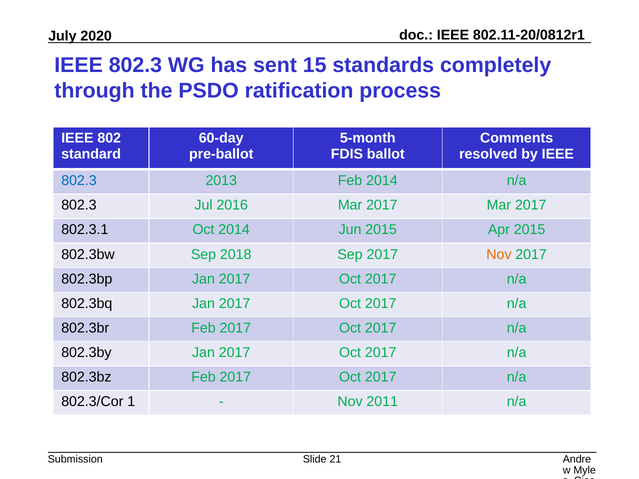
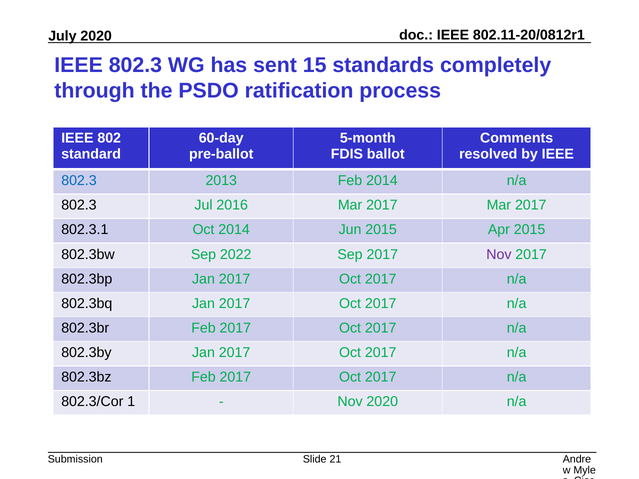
2018: 2018 -> 2022 (236, 255)
Nov colour: orange -> purple (499, 255)
Nov 2011: 2011 -> 2020 (382, 402)
